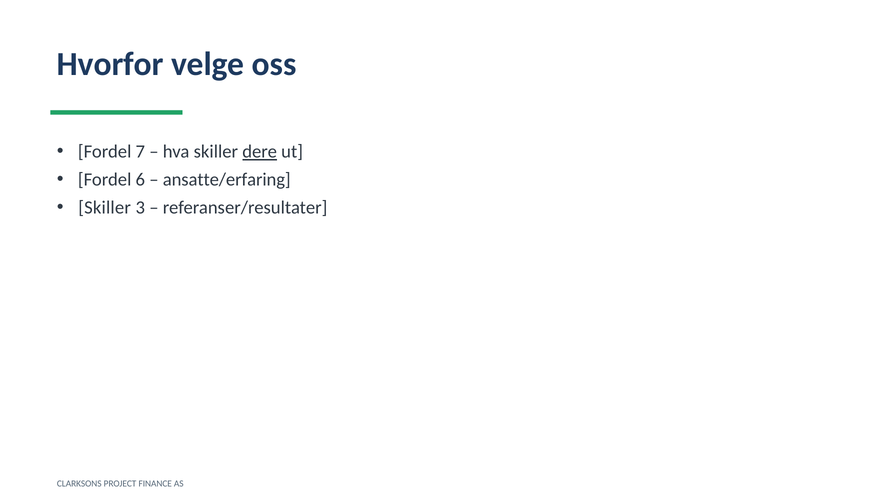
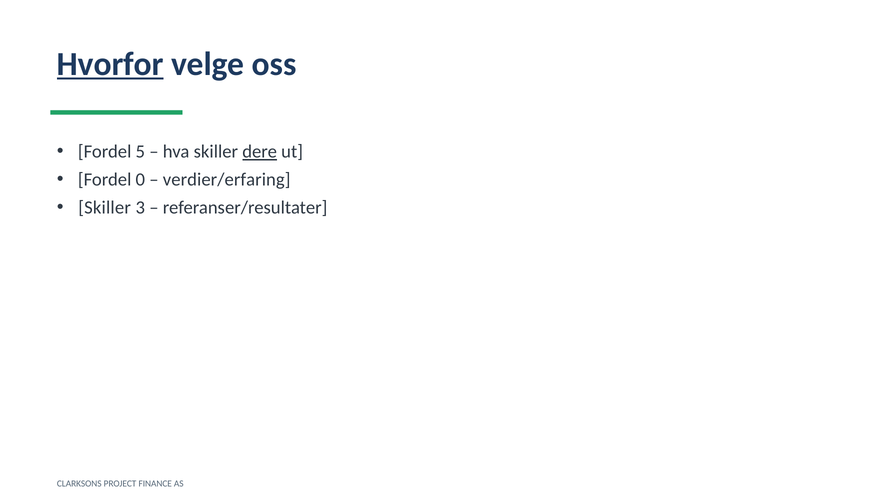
Hvorfor underline: none -> present (110, 64)
7: 7 -> 5 (140, 152)
6: 6 -> 0 (140, 180)
ansatte/erfaring: ansatte/erfaring -> verdier/erfaring (227, 180)
